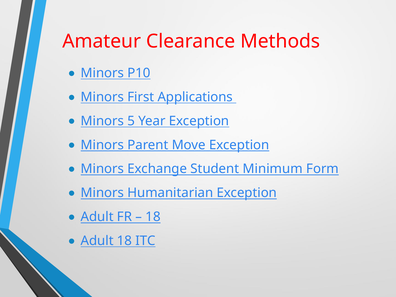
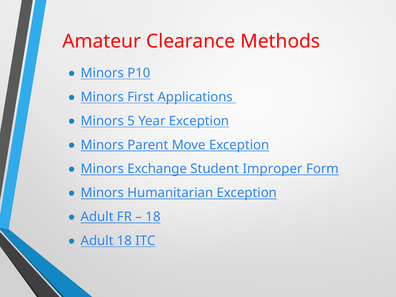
Minimum: Minimum -> Improper (273, 169)
